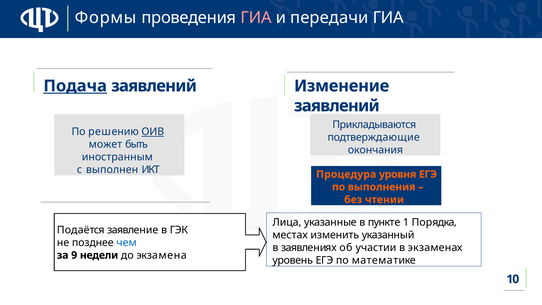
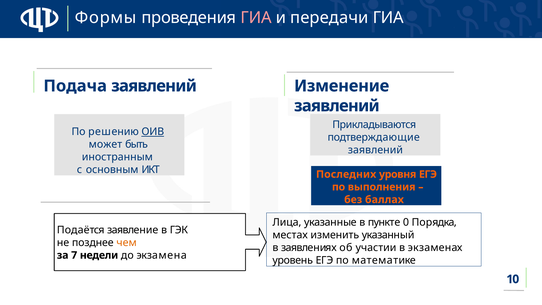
Подача underline: present -> none (75, 86)
окончания: окончания -> заявлений (375, 150)
выполнен: выполнен -> основным (112, 170)
Процедура: Процедура -> Последних (346, 174)
чтении: чтении -> баллах (384, 200)
1: 1 -> 0 (406, 222)
чем colour: blue -> orange (127, 242)
9: 9 -> 7 (74, 255)
